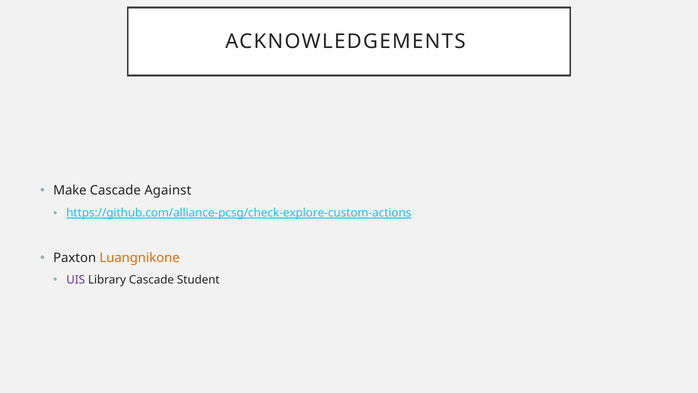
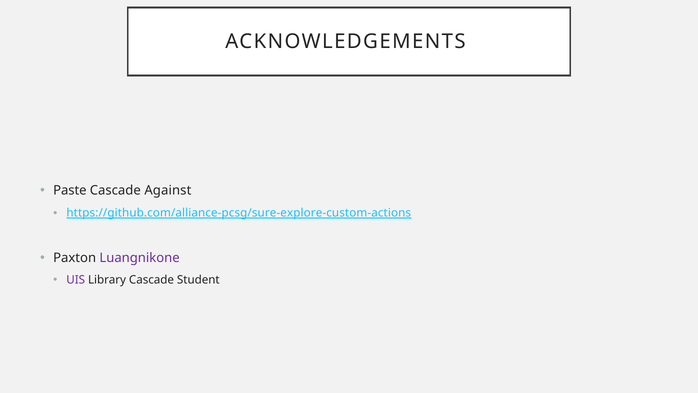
Make: Make -> Paste (70, 190)
https://github.com/alliance-pcsg/check-explore-custom-actions: https://github.com/alliance-pcsg/check-explore-custom-actions -> https://github.com/alliance-pcsg/sure-explore-custom-actions (239, 212)
Luangnikone colour: orange -> purple (140, 258)
